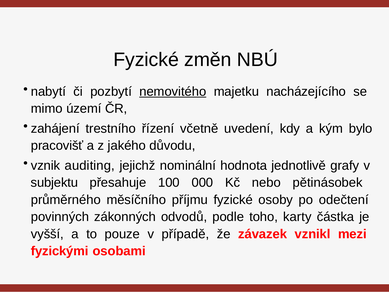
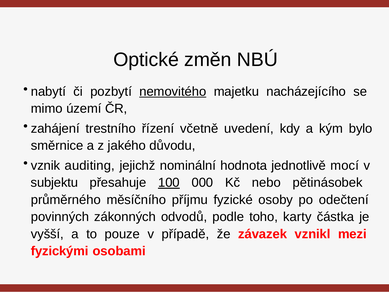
Fyzické: Fyzické -> Optické (146, 60)
pracovišť: pracovišť -> směrnice (57, 146)
grafy: grafy -> mocí (345, 165)
100 underline: none -> present (169, 183)
